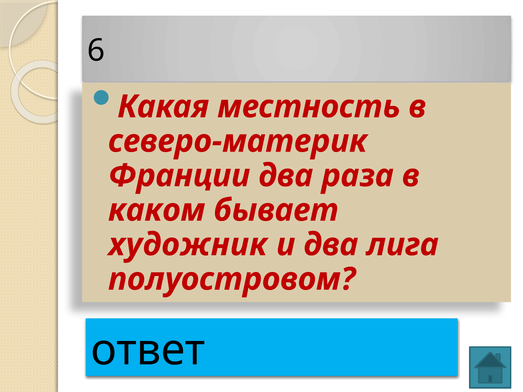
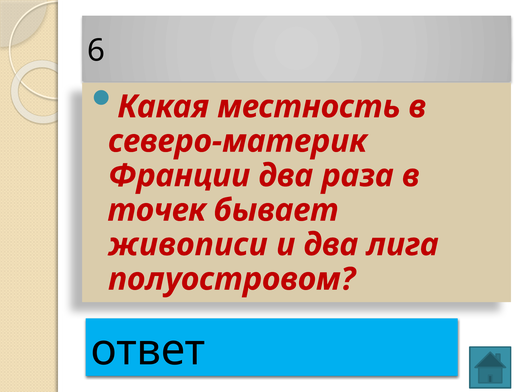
каком: каком -> точек (157, 210)
художник: художник -> живописи (188, 245)
